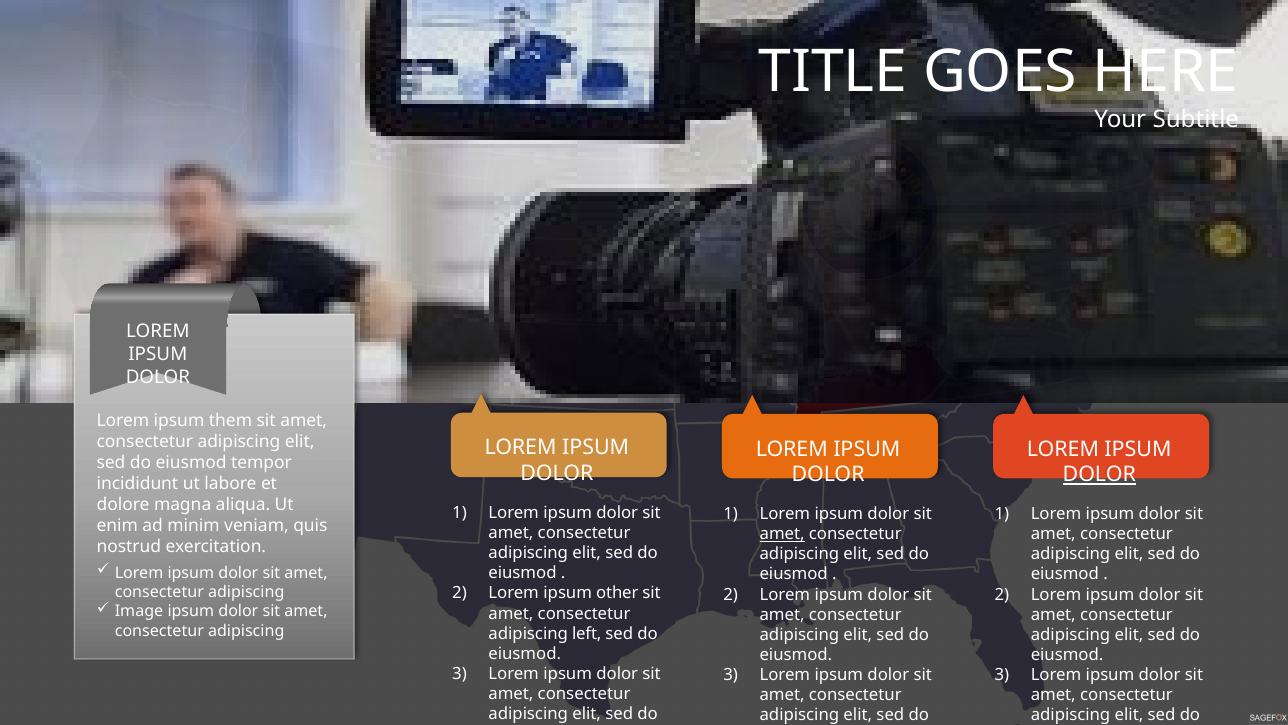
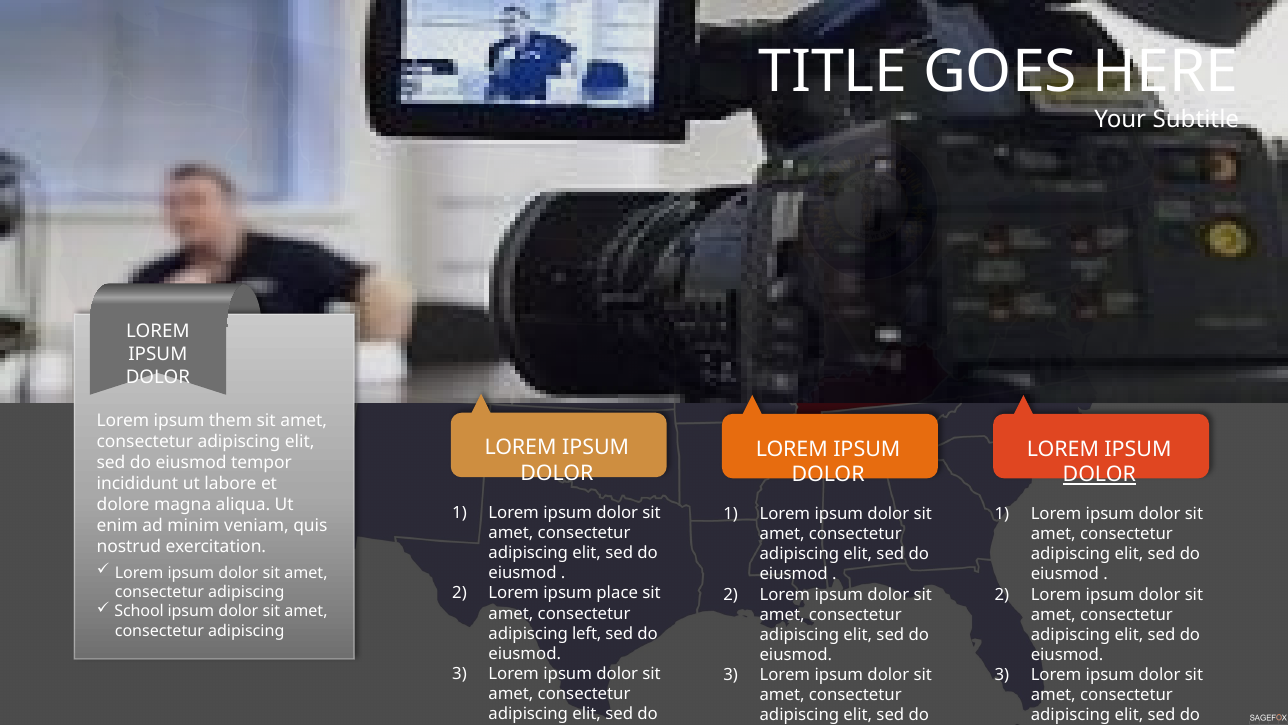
amet underline: present -> none (782, 534)
other: other -> place (617, 593)
Image: Image -> School (139, 611)
